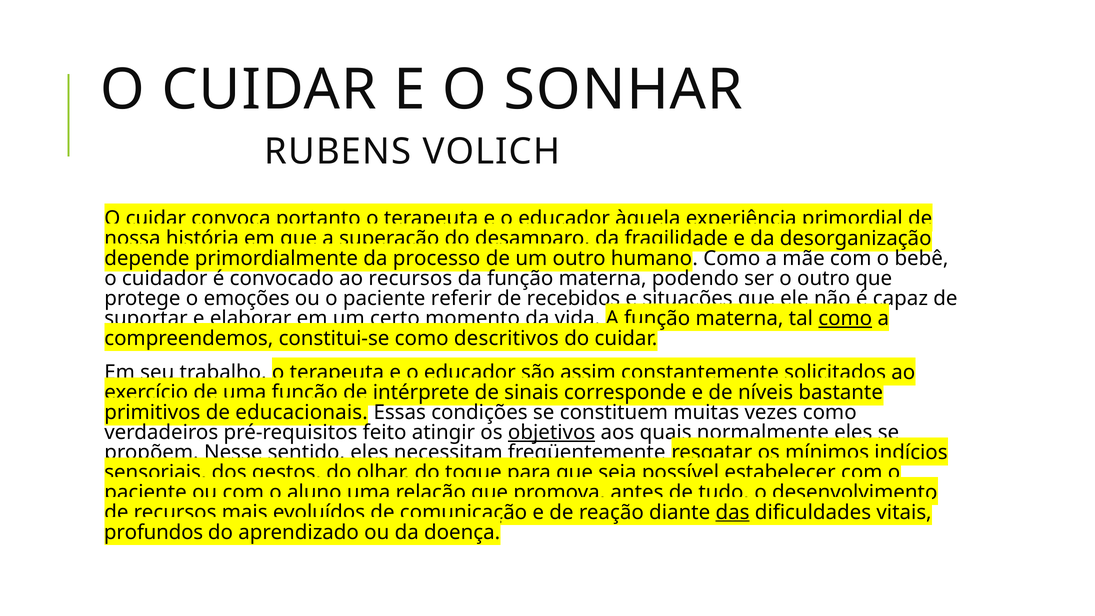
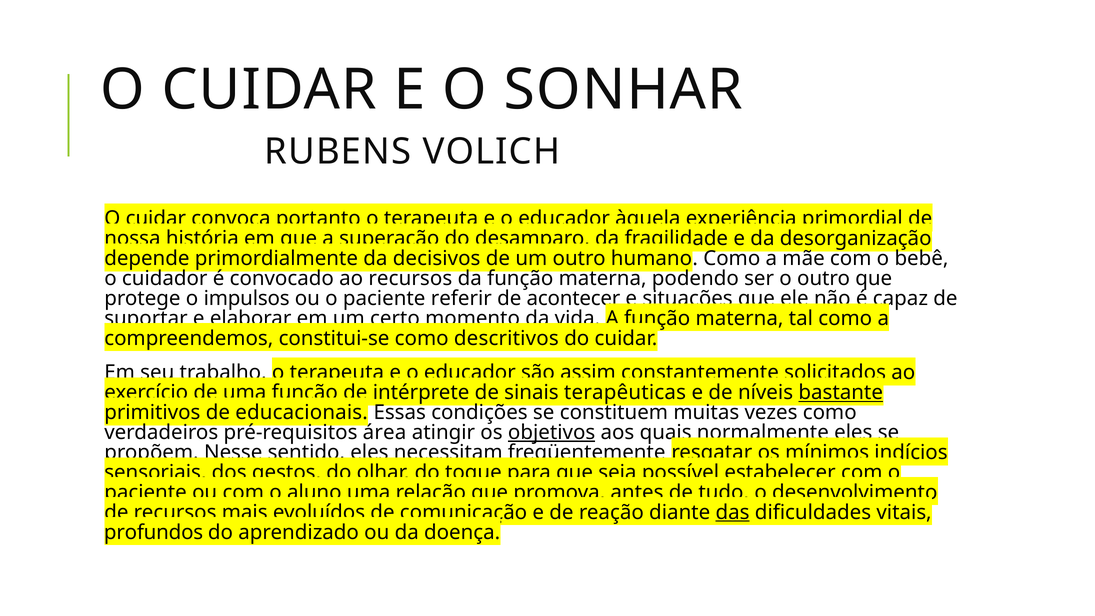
processo: processo -> decisivos (437, 259)
emoções: emoções -> impulsos (247, 298)
recebidos: recebidos -> acontecer (573, 298)
como underline: present -> none (845, 318)
corresponde: corresponde -> terapêuticas (625, 393)
bastante underline: none -> present (841, 393)
feito: feito -> área (385, 432)
